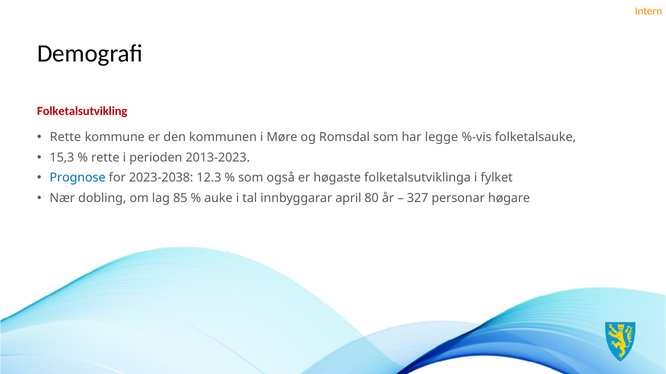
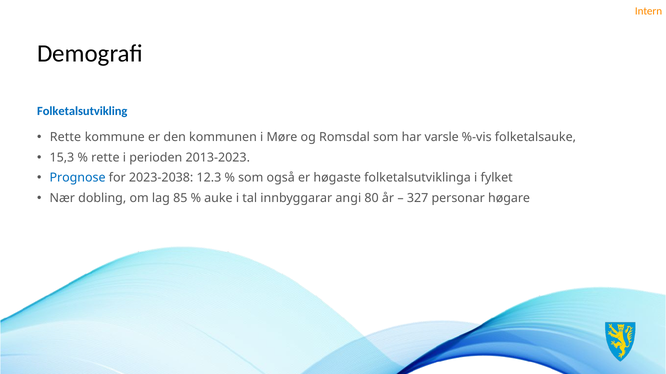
Folketalsutvikling colour: red -> blue (82, 111)
legge: legge -> varsle (442, 137)
april: april -> angi (348, 199)
